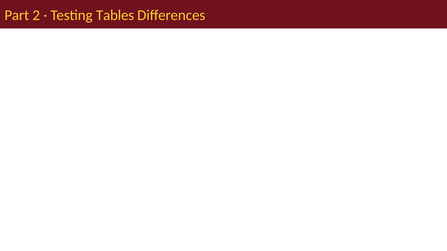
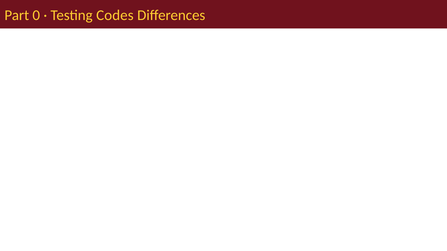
2: 2 -> 0 (36, 15)
Tables: Tables -> Codes (115, 15)
